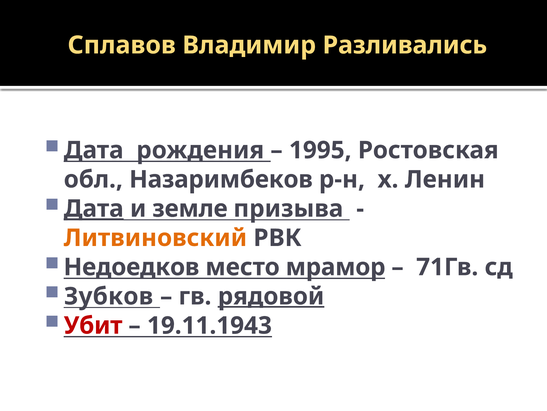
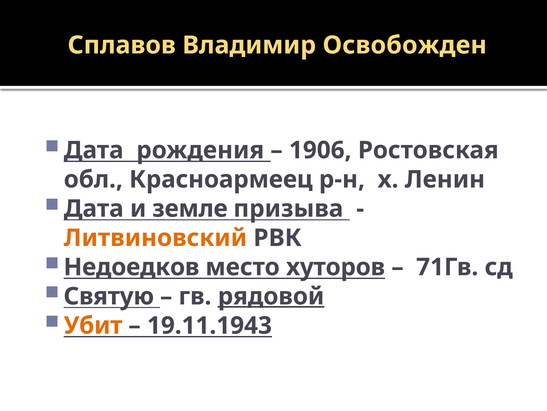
Разливались: Разливались -> Освобожден (405, 45)
1995: 1995 -> 1906 (320, 150)
Назаримбеков: Назаримбеков -> Красноармеец (221, 179)
Дата underline: present -> none (94, 208)
мрамор: мрамор -> хуторов (336, 267)
Зубков: Зубков -> Святую (109, 296)
Убит colour: red -> orange (93, 325)
